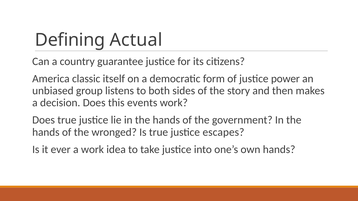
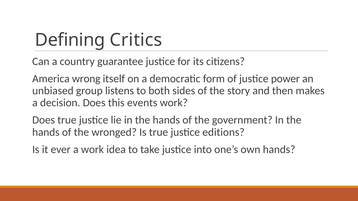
Actual: Actual -> Critics (136, 40)
classic: classic -> wrong (86, 79)
escapes: escapes -> editions (223, 132)
